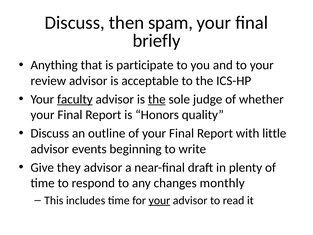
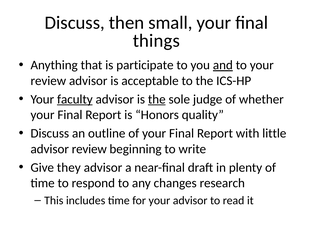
spam: spam -> small (170, 23)
briefly: briefly -> things (156, 41)
and underline: none -> present (223, 65)
advisor events: events -> review (89, 149)
monthly: monthly -> research (222, 183)
your underline: present -> none (159, 200)
